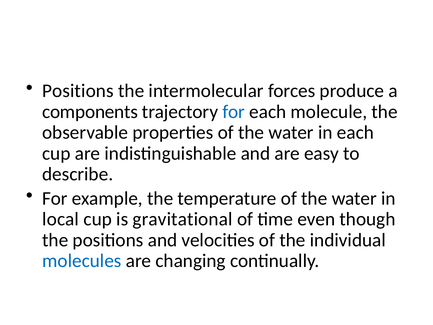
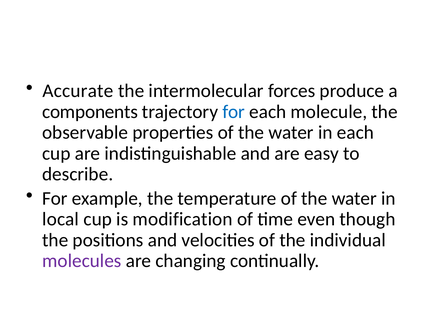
Positions: Positions -> Accurate (78, 91)
gravitational: gravitational -> modification (183, 219)
molecules colour: blue -> purple (82, 261)
